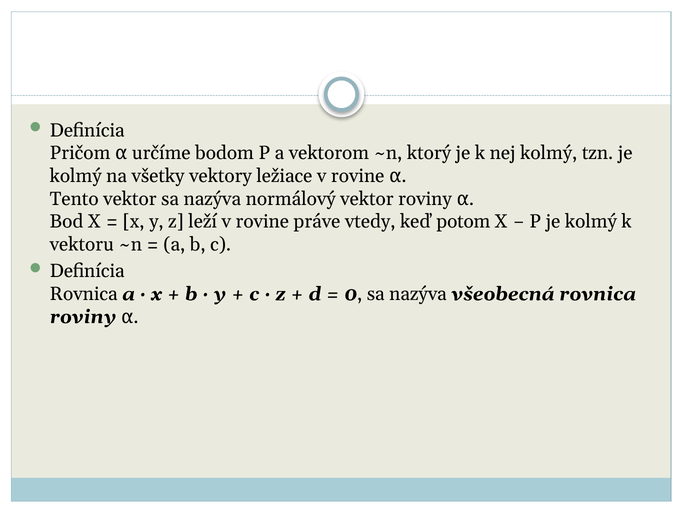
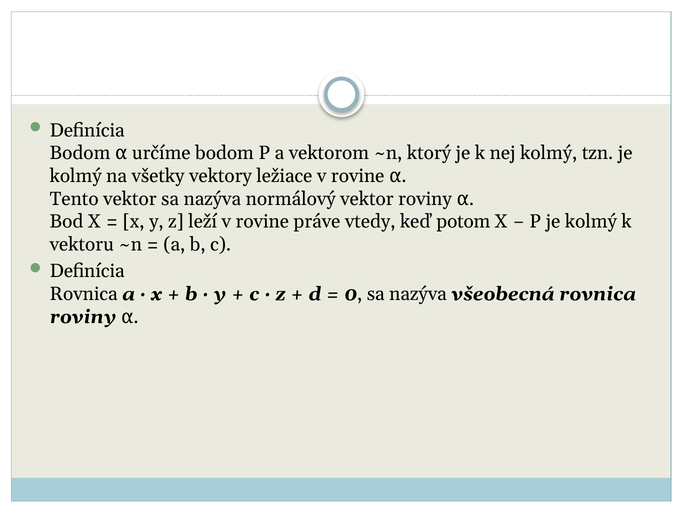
Pričom: Pričom -> Bodom (80, 153)
